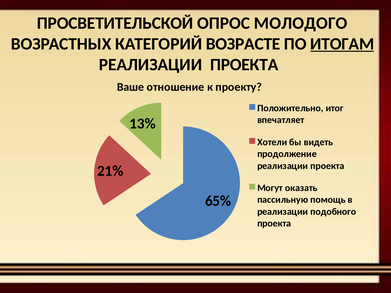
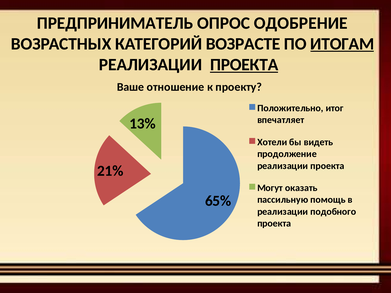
ПРОСВЕТИТЕЛЬСКОЙ: ПРОСВЕТИТЕЛЬСКОЙ -> ПРЕДПРИНИМАТЕЛЬ (115, 23)
МОЛОДОГО: МОЛОДОГО -> ОДОБРЕНИЕ (301, 23)
ПРОЕКТА underline: none -> present (244, 65)
